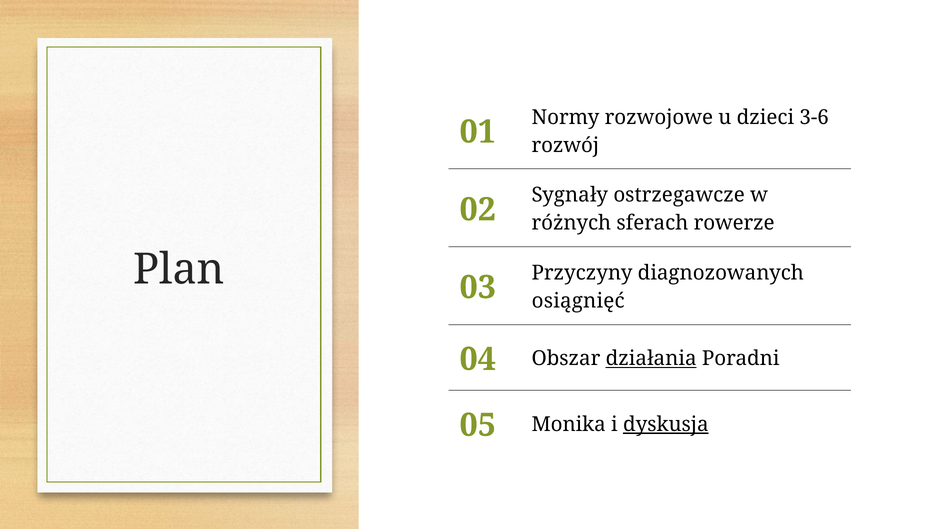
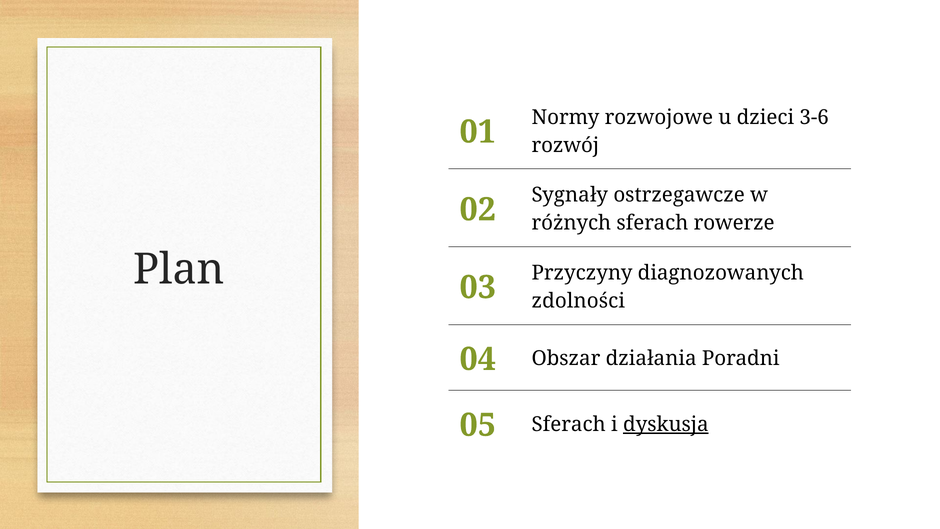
osiągnięć: osiągnięć -> zdolności (578, 301)
działania underline: present -> none (651, 358)
05 Monika: Monika -> Sferach (569, 424)
